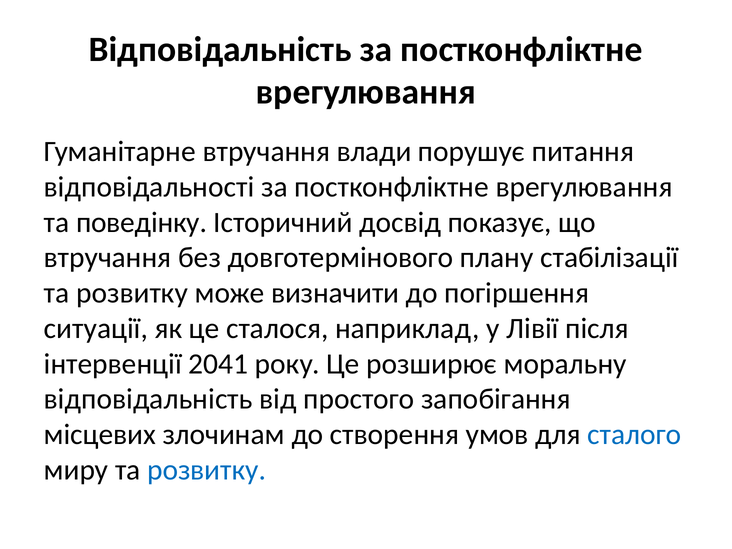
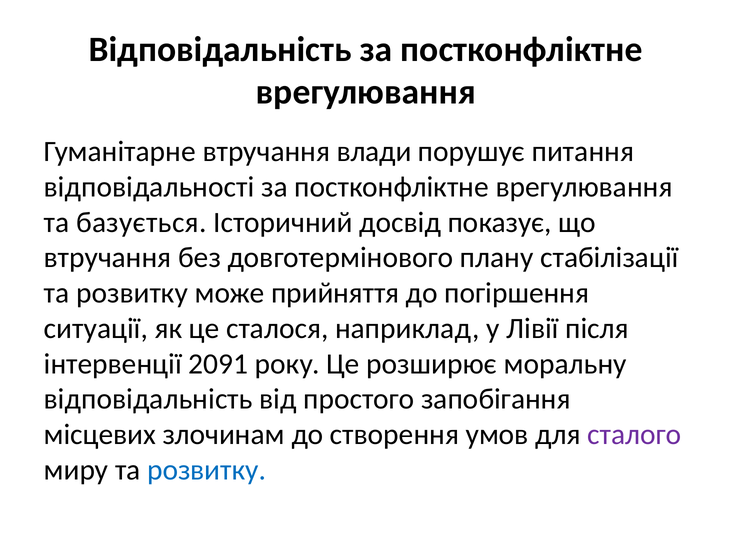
поведінку: поведінку -> базується (141, 222)
визначити: визначити -> прийняття (335, 293)
2041: 2041 -> 2091 (218, 364)
сталого colour: blue -> purple (634, 435)
